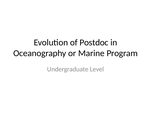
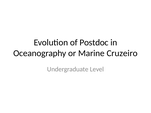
Program: Program -> Cruzeiro (122, 53)
